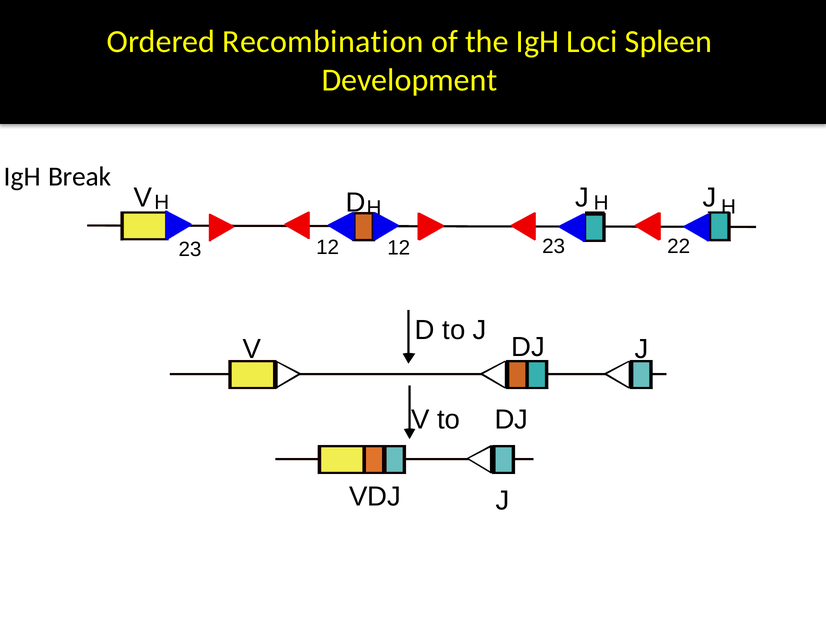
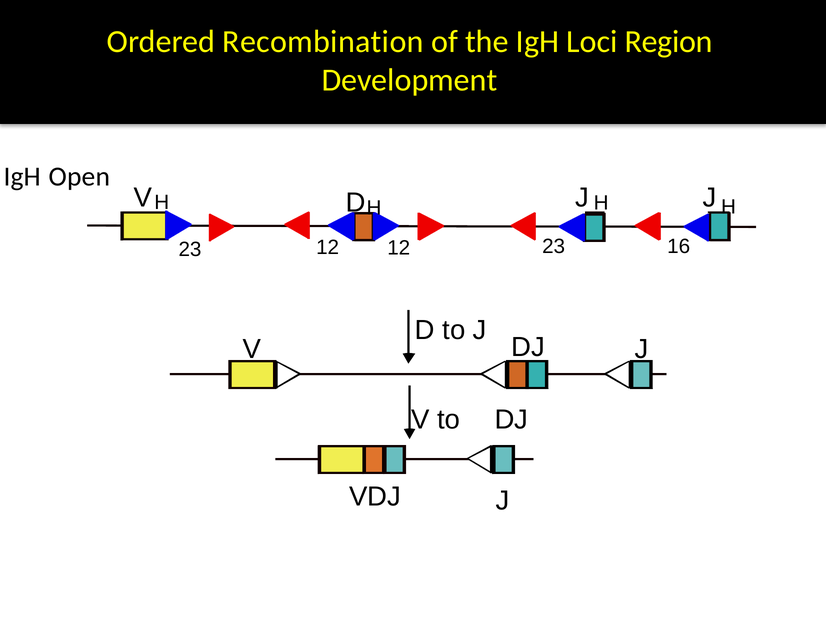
Spleen: Spleen -> Region (669, 41)
Break: Break -> Open (79, 177)
22: 22 -> 16 (679, 246)
